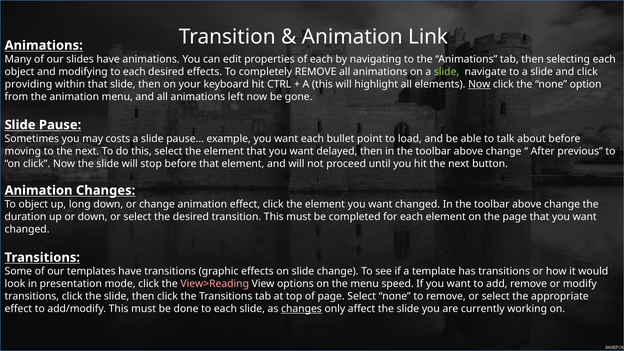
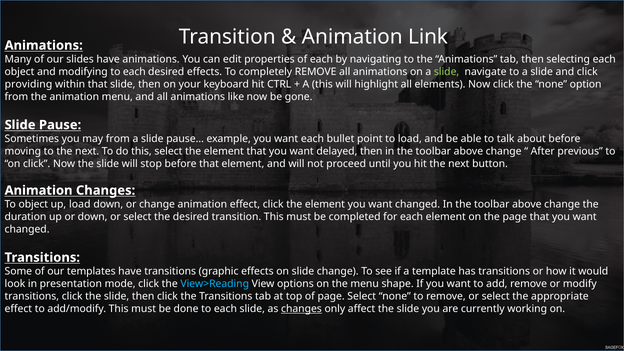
Now underline: present -> none (479, 84)
left: left -> like (236, 97)
may costs: costs -> from (118, 139)
up long: long -> load (80, 204)
View>Reading colour: pink -> light blue (215, 284)
speed: speed -> shape (398, 284)
